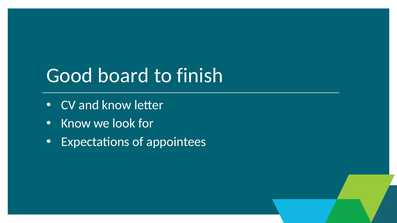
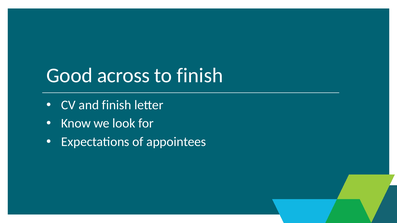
board: board -> across (123, 76)
and know: know -> finish (117, 105)
